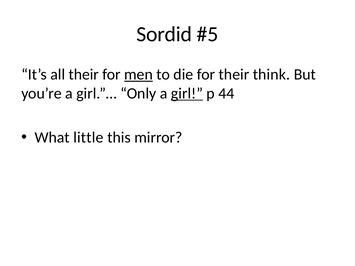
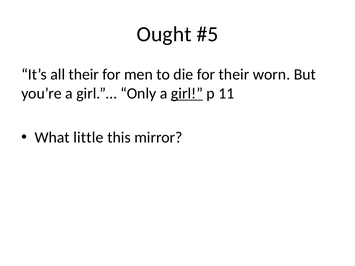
Sordid: Sordid -> Ought (164, 34)
men underline: present -> none (139, 74)
think: think -> worn (272, 74)
44: 44 -> 11 (226, 93)
